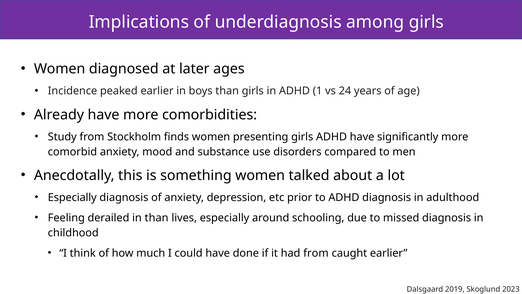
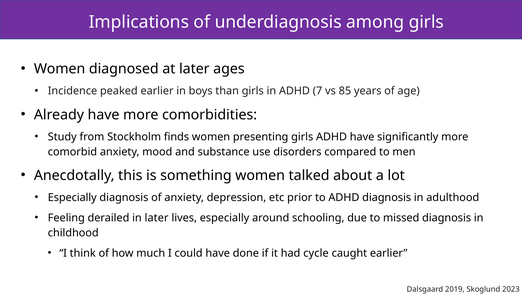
1: 1 -> 7 (317, 91)
24: 24 -> 85 (345, 91)
in than: than -> later (157, 218)
had from: from -> cycle (316, 253)
